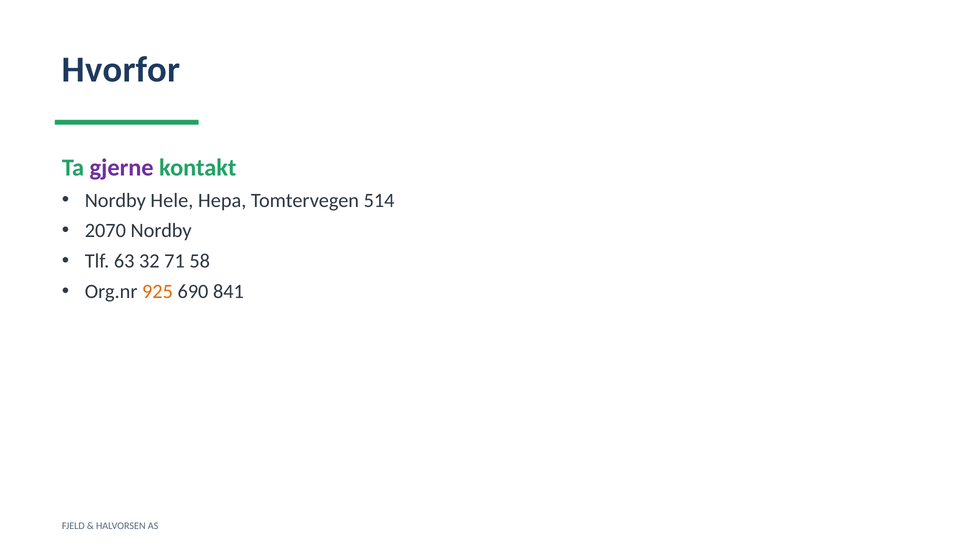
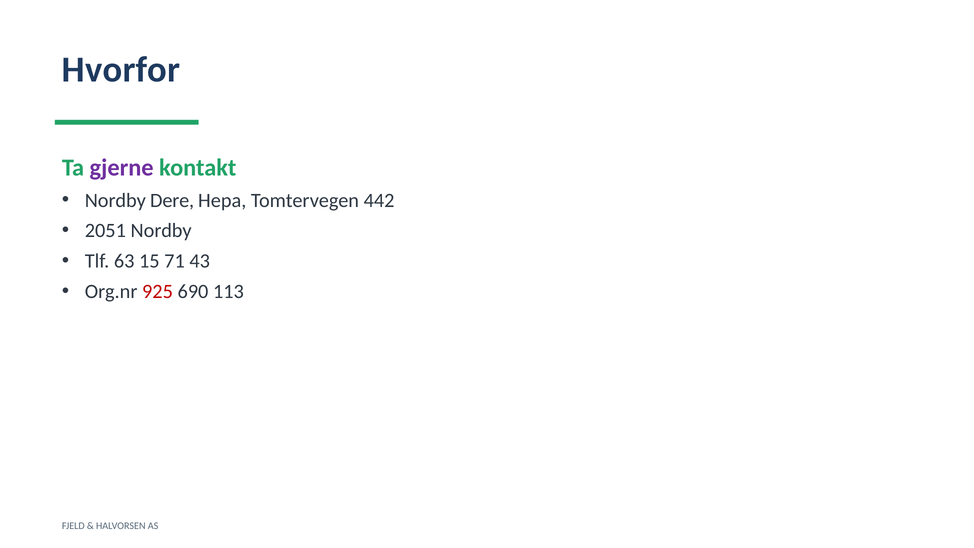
Hele: Hele -> Dere (172, 200)
514: 514 -> 442 (379, 200)
2070: 2070 -> 2051 (105, 231)
32: 32 -> 15 (149, 261)
58: 58 -> 43 (200, 261)
925 colour: orange -> red (157, 292)
841: 841 -> 113 (228, 292)
